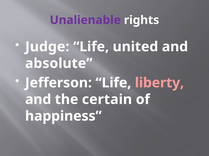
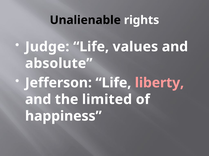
Unalienable colour: purple -> black (85, 20)
united: united -> values (135, 47)
certain: certain -> limited (107, 100)
